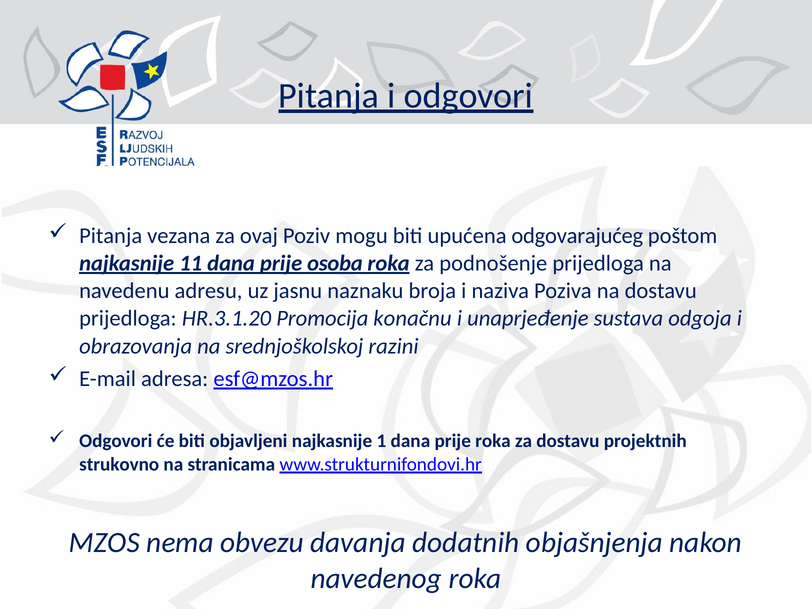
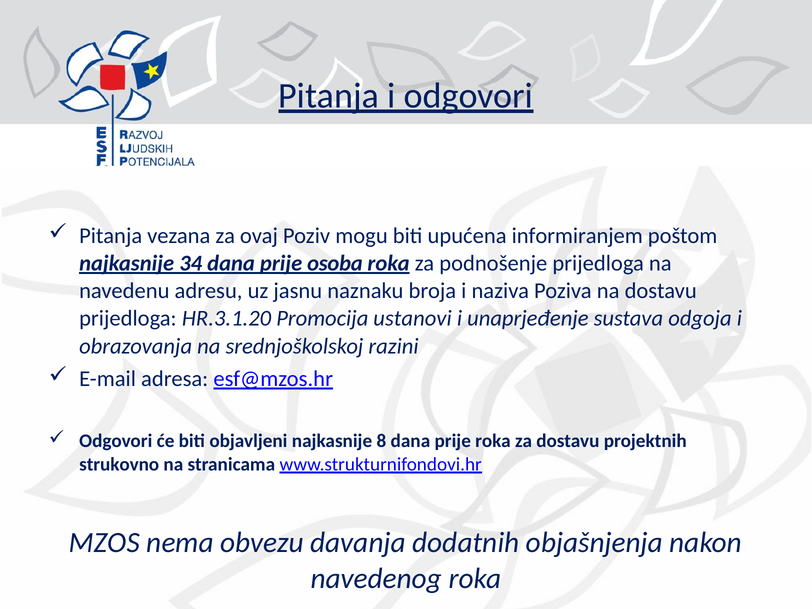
odgovarajućeg: odgovarajućeg -> informiranjem (577, 236)
11: 11 -> 34 (191, 263)
konačnu: konačnu -> ustanovi (413, 318)
1: 1 -> 8 (381, 441)
